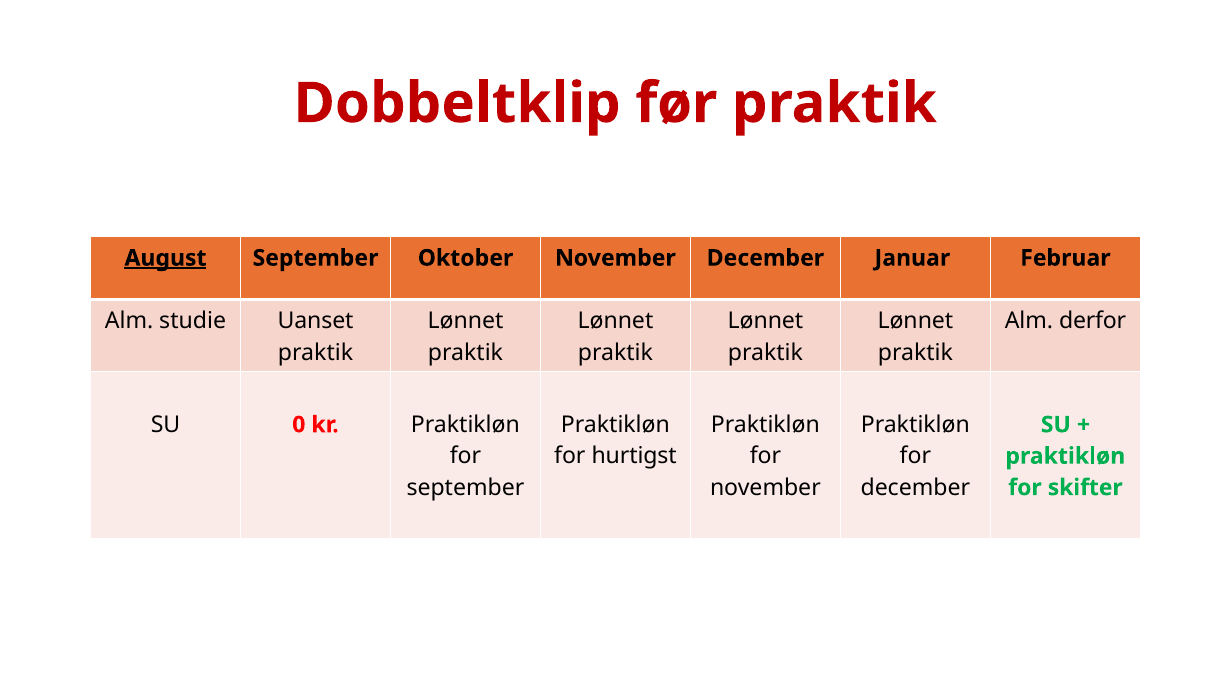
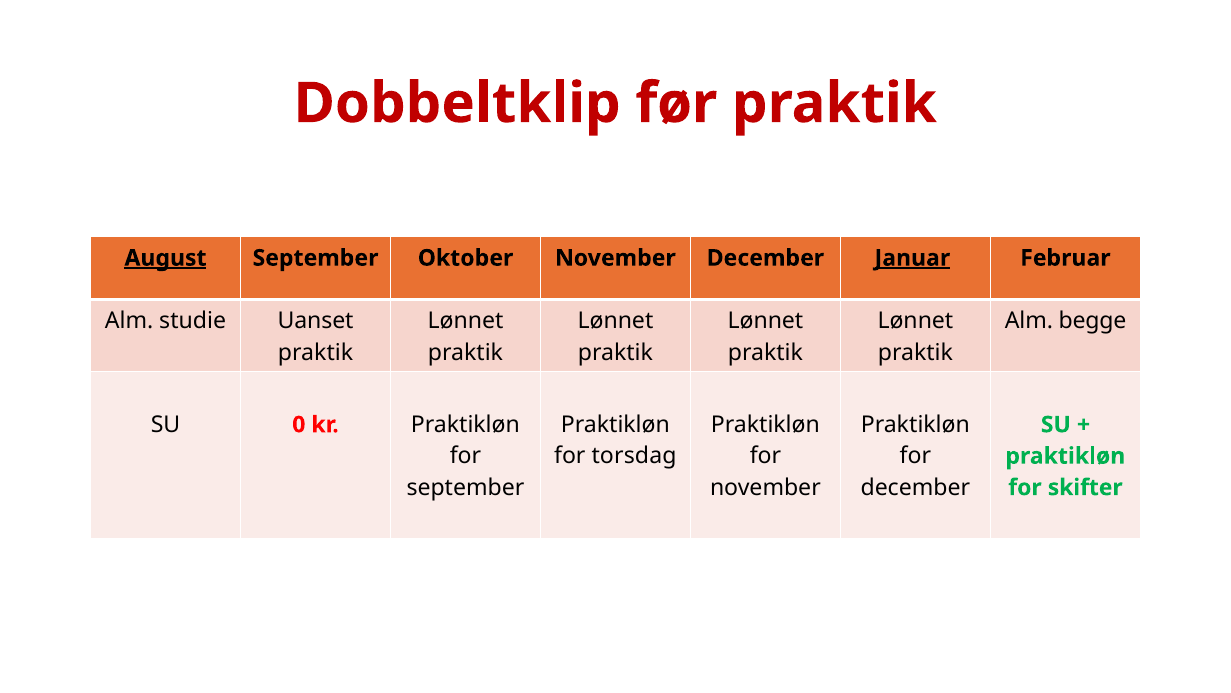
Januar underline: none -> present (912, 258)
derfor: derfor -> begge (1093, 321)
hurtigst: hurtigst -> torsdag (634, 456)
